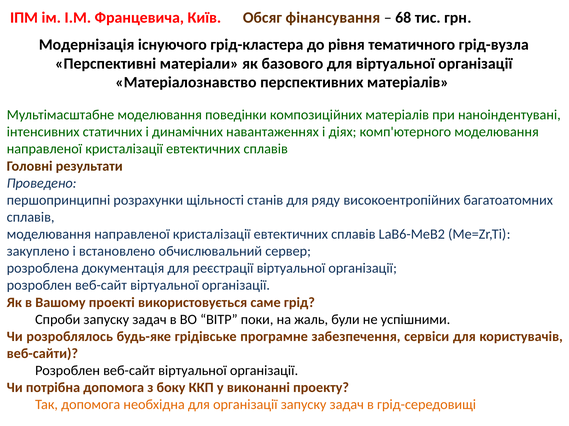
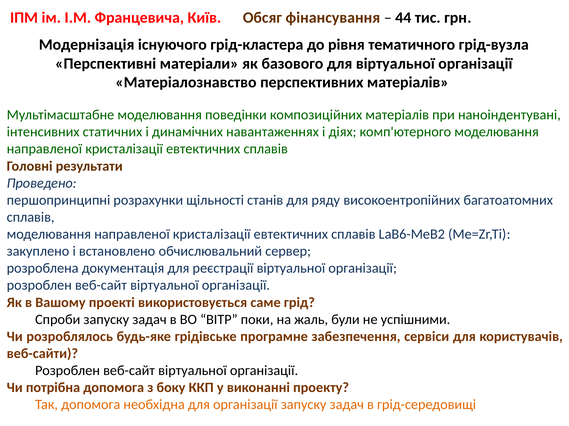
68: 68 -> 44 (403, 18)
